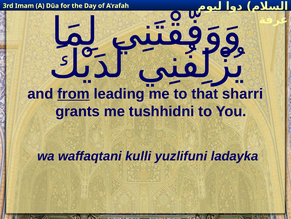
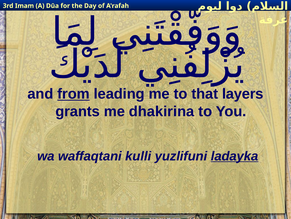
sharri: sharri -> layers (243, 94)
tushhidni: tushhidni -> dhakirina (162, 111)
ladayka underline: none -> present (235, 156)
